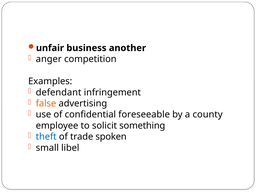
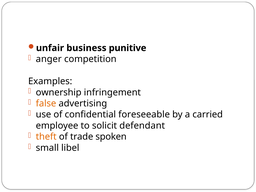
another: another -> punitive (128, 48)
defendant: defendant -> ownership (59, 92)
county: county -> carried (208, 115)
something: something -> defendant (142, 126)
theft colour: blue -> orange (46, 137)
